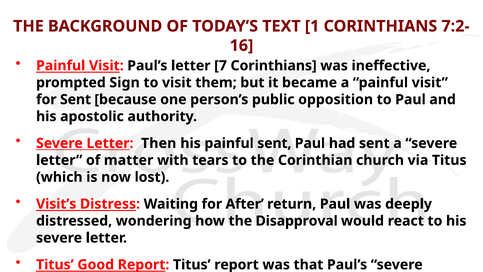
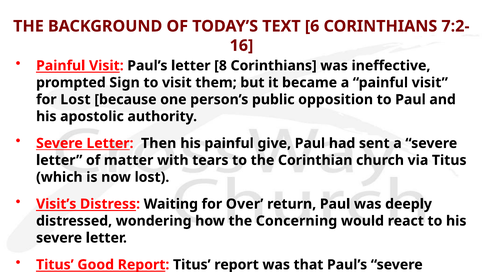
1: 1 -> 6 (312, 26)
7: 7 -> 8 (221, 66)
for Sent: Sent -> Lost (75, 99)
painful sent: sent -> give (274, 143)
After: After -> Over (245, 204)
Disapproval: Disapproval -> Concerning (297, 221)
